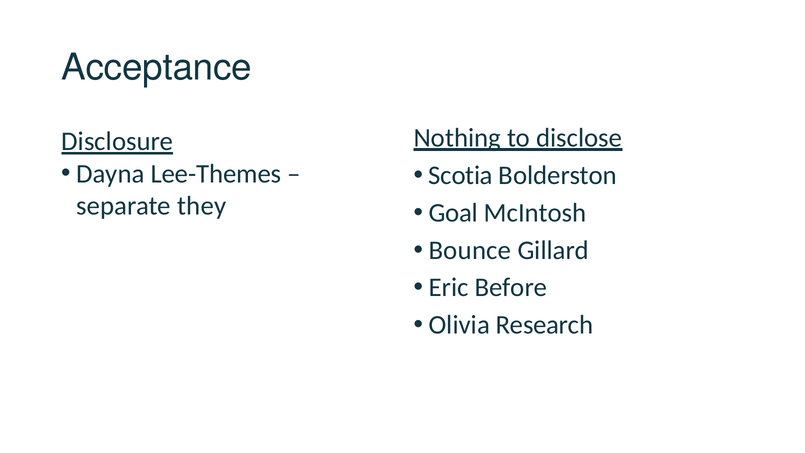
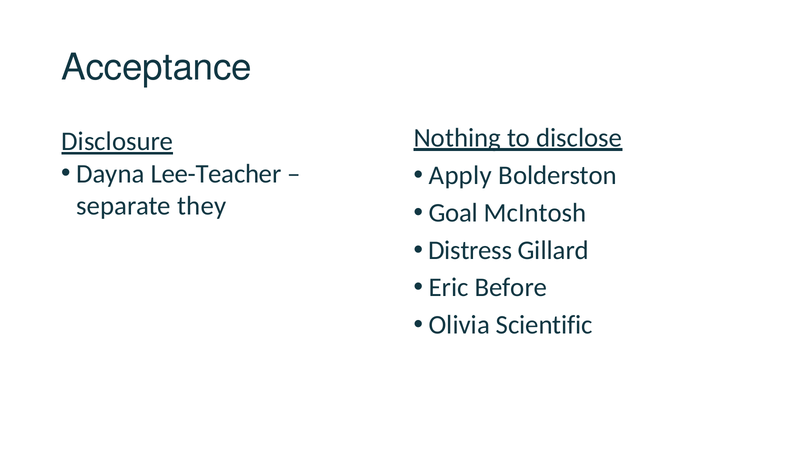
Lee-Themes: Lee-Themes -> Lee-Teacher (216, 174)
Scotia: Scotia -> Apply (460, 175)
Bounce: Bounce -> Distress (470, 250)
Research: Research -> Scientific (544, 325)
